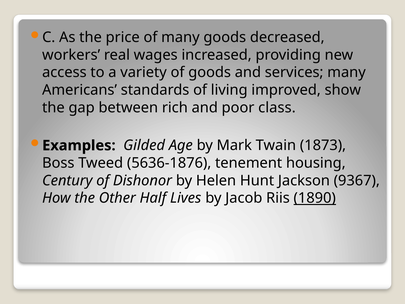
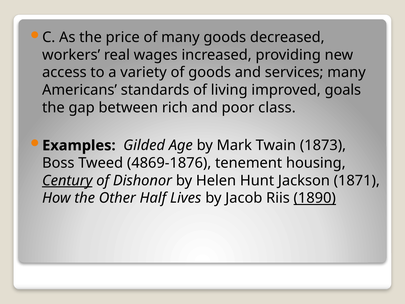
show: show -> goals (343, 90)
5636-1876: 5636-1876 -> 4869-1876 (169, 163)
Century underline: none -> present (67, 180)
9367: 9367 -> 1871 (357, 180)
